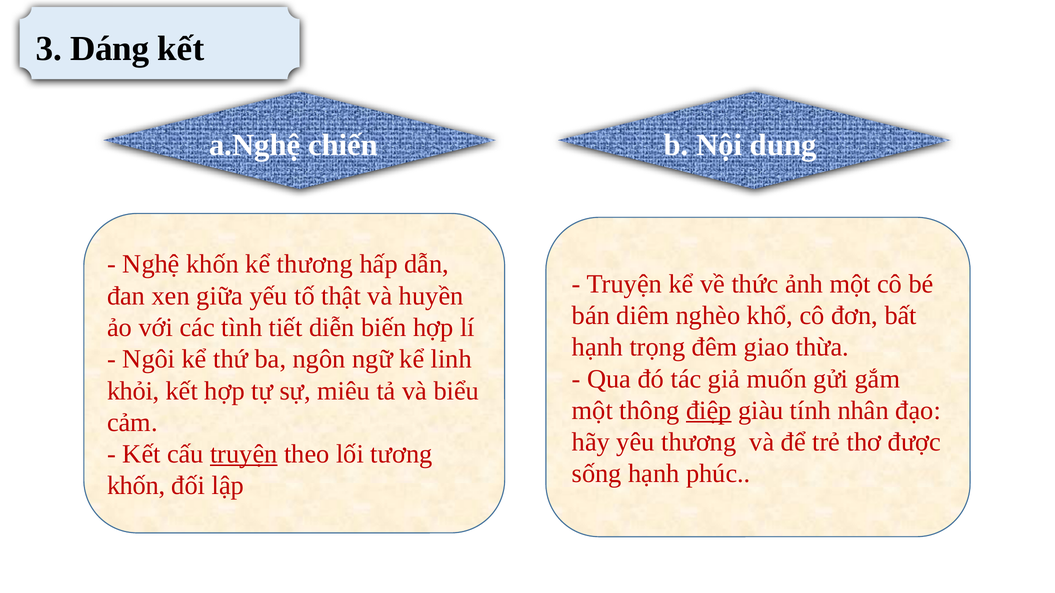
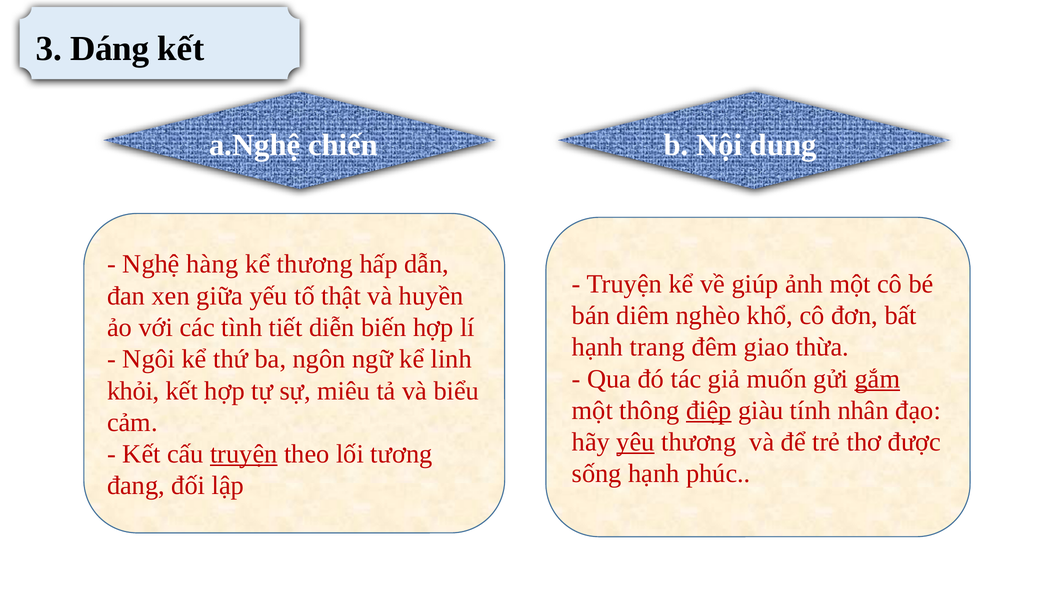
Nghệ khốn: khốn -> hàng (212, 264)
thức: thức -> giúp (755, 284)
trọng: trọng -> trang (657, 347)
gắm underline: none -> present (877, 379)
yêu underline: none -> present (636, 442)
khốn: khốn -> đang (136, 486)
